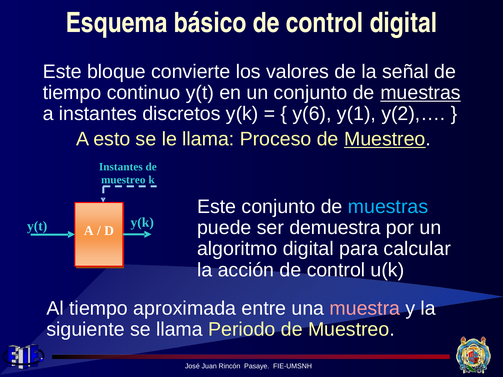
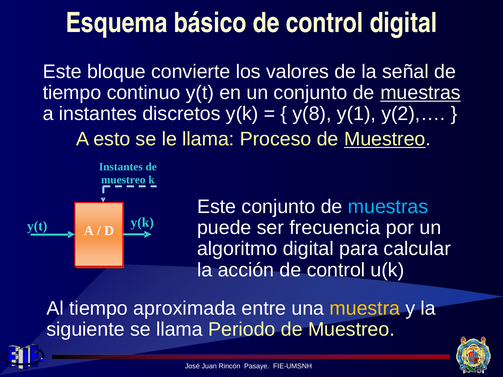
y(6: y(6 -> y(8 (312, 114)
demuestra: demuestra -> frecuencia (335, 228)
muestra colour: pink -> yellow (365, 309)
